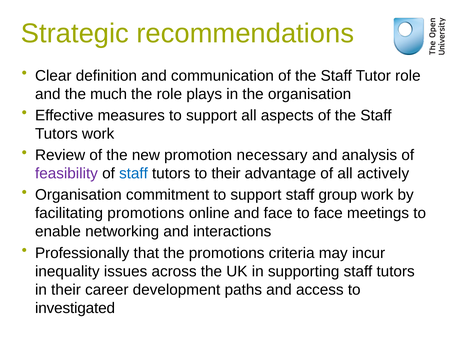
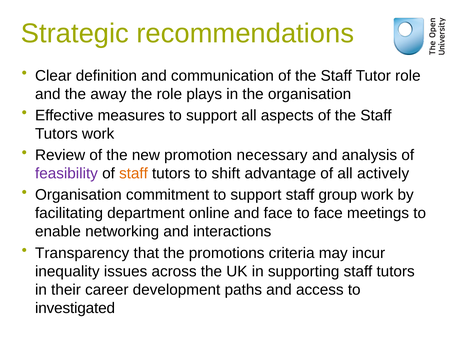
much: much -> away (108, 94)
staff colour: blue -> orange (133, 174)
to their: their -> shift (226, 174)
facilitating promotions: promotions -> department (146, 213)
Professionally: Professionally -> Transparency (82, 253)
